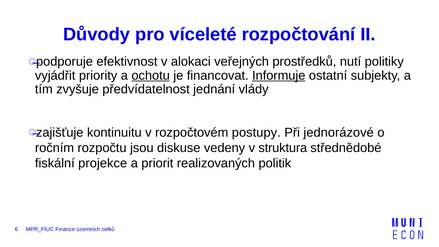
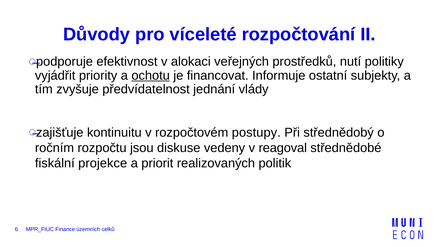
Informuje underline: present -> none (279, 76)
jednorázové: jednorázové -> střednědobý (339, 133)
struktura: struktura -> reagoval (283, 148)
